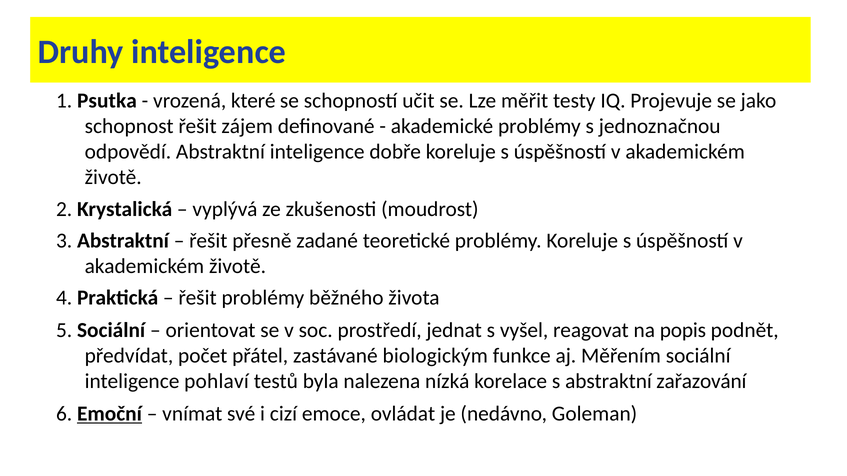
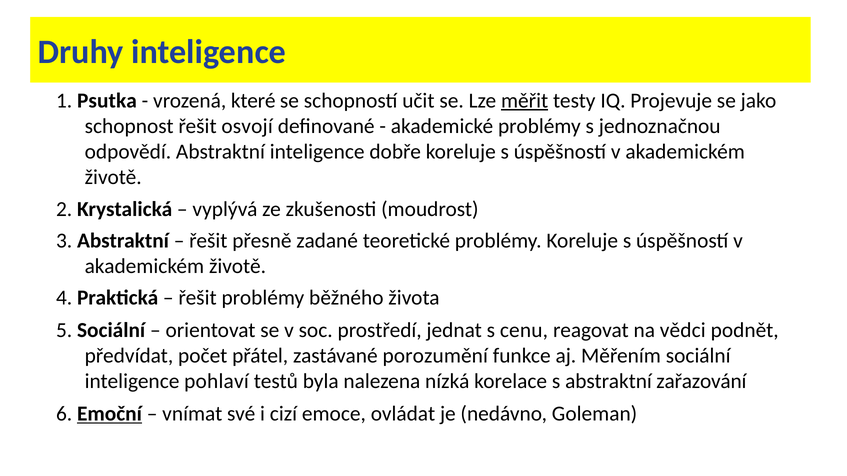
měřit underline: none -> present (525, 101)
zájem: zájem -> osvojí (247, 126)
vyšel: vyšel -> cenu (524, 330)
popis: popis -> vědci (683, 330)
biologickým: biologickým -> porozumění (435, 356)
